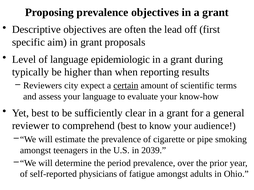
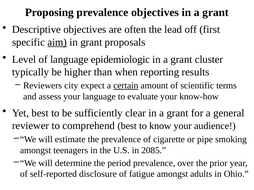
aim underline: none -> present (57, 42)
during: during -> cluster (209, 60)
2039: 2039 -> 2085 (154, 151)
physicians: physicians -> disclosure (98, 174)
